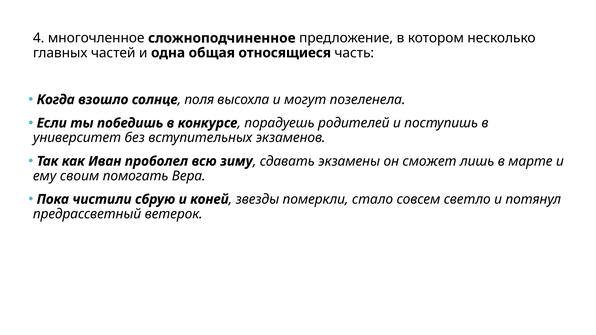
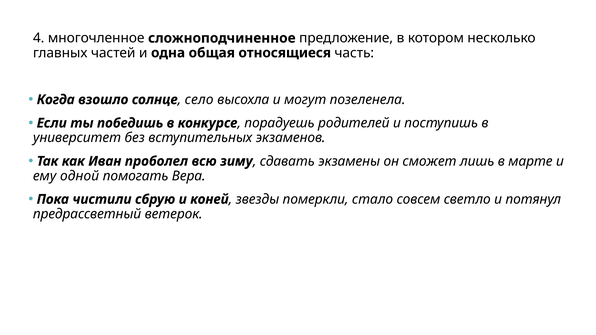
поля: поля -> село (199, 100)
своим: своим -> одной (80, 176)
